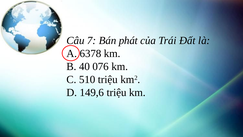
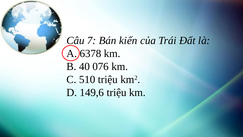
phát: phát -> kiến (128, 40)
